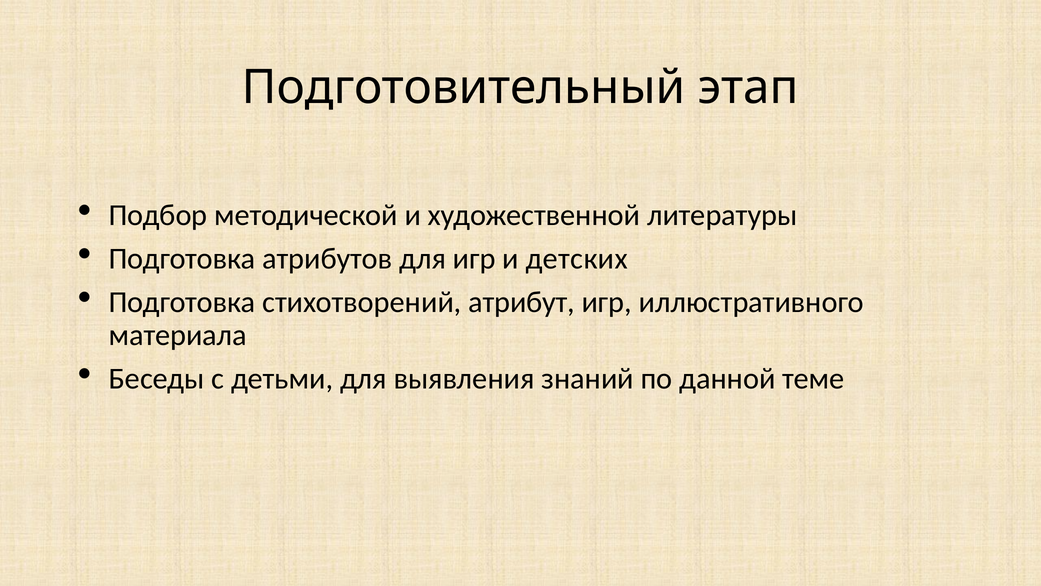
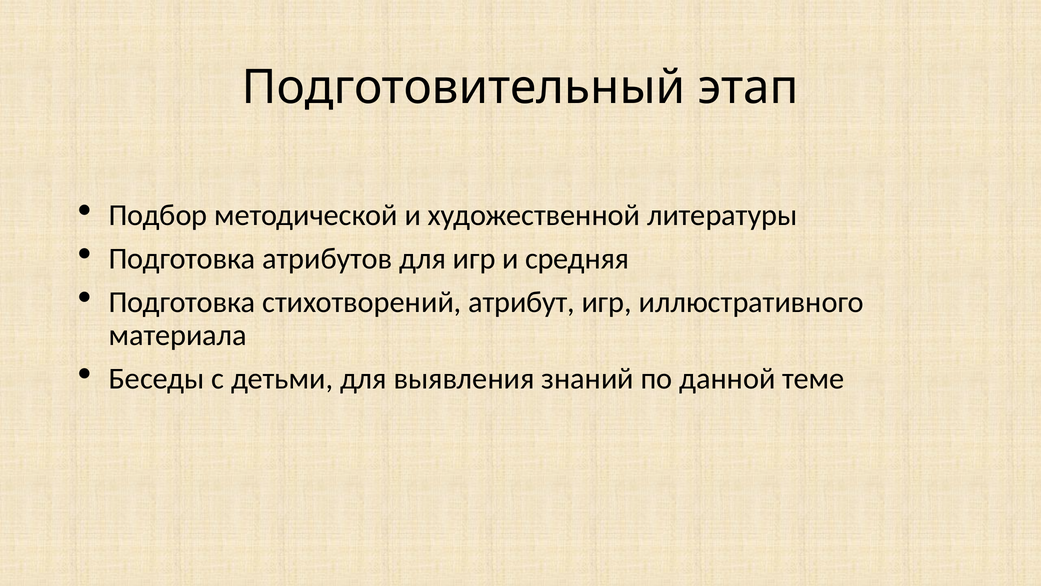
детских: детских -> средняя (577, 259)
